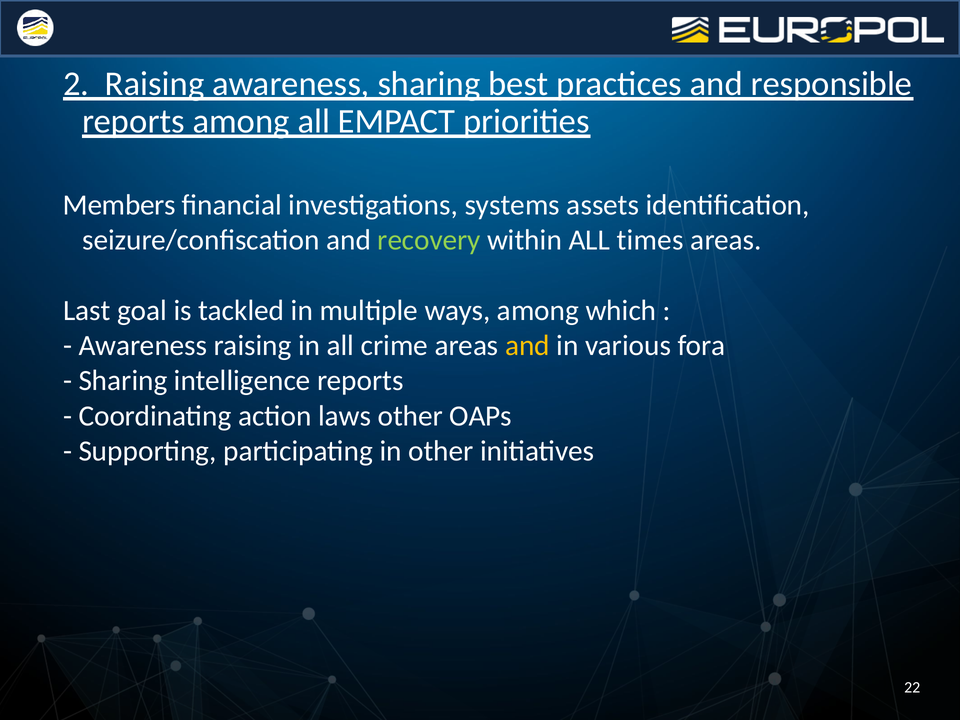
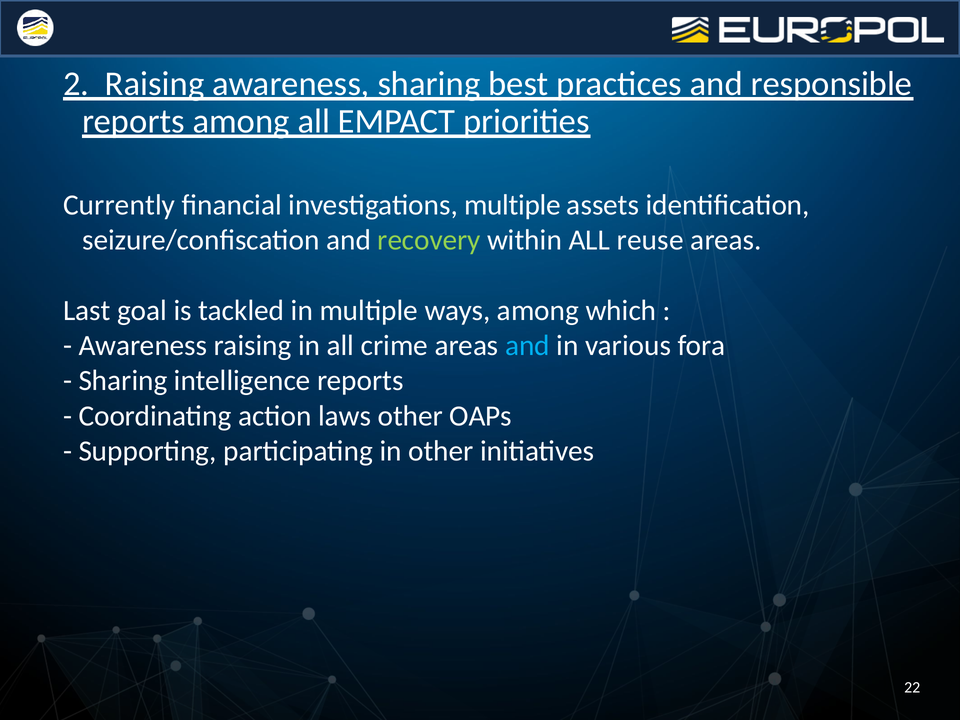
Members: Members -> Currently (119, 205)
investigations systems: systems -> multiple (512, 205)
times: times -> reuse (650, 240)
and colour: yellow -> light blue (527, 346)
